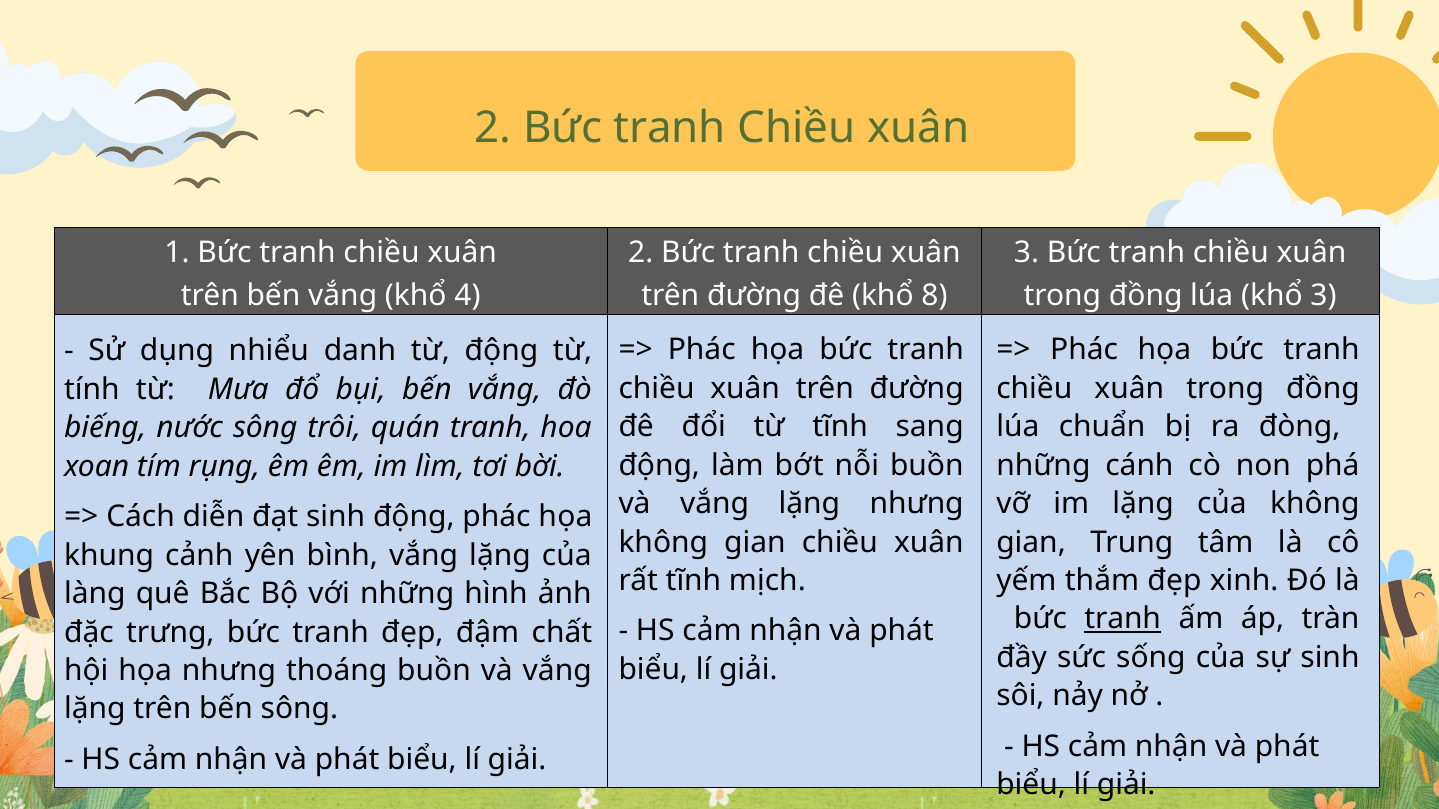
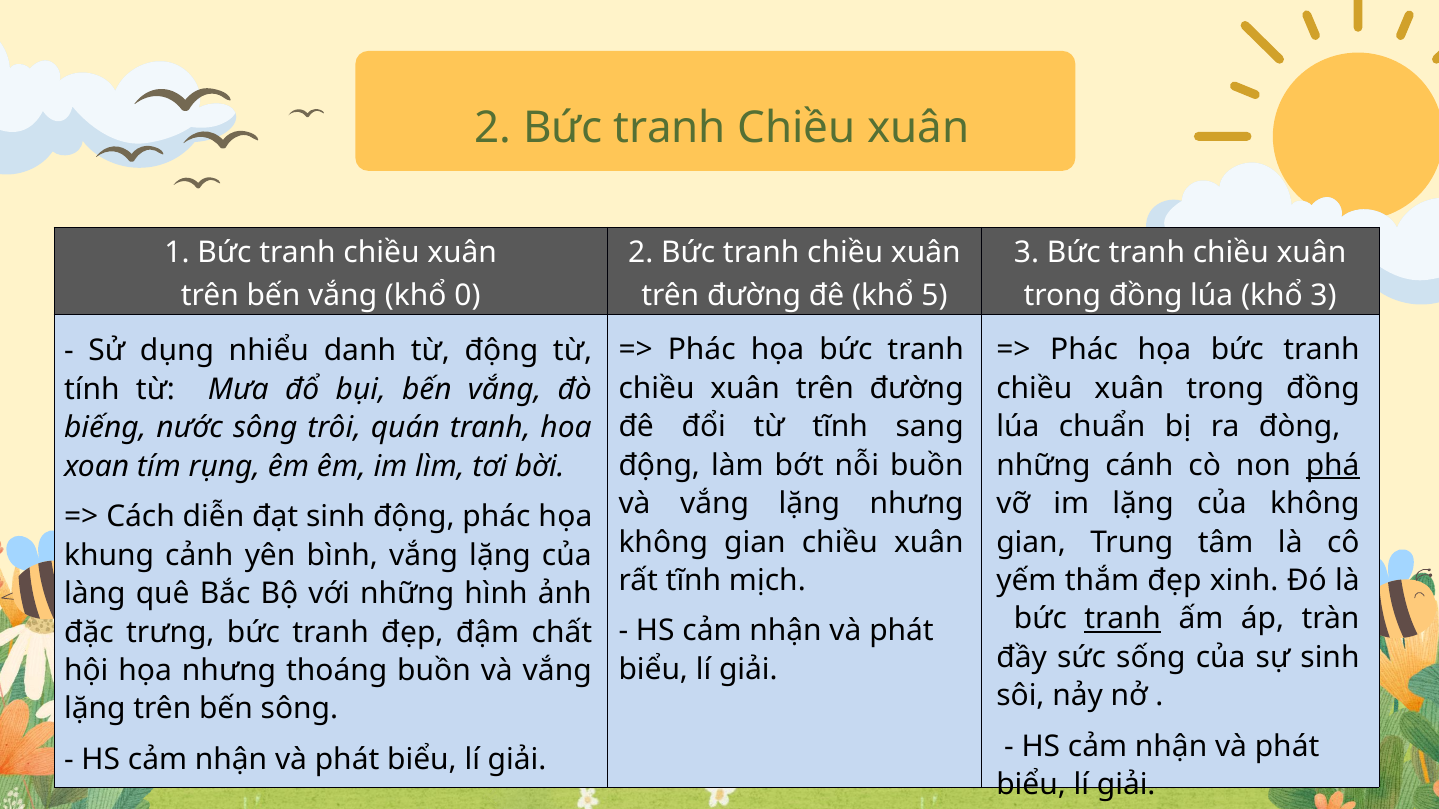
4: 4 -> 0 (467, 296)
8: 8 -> 5 (934, 296)
phá underline: none -> present (1333, 466)
